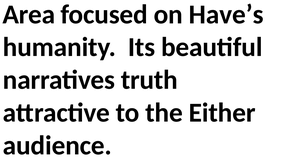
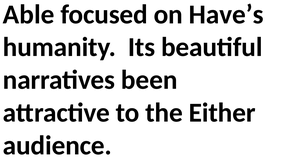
Area: Area -> Able (29, 14)
truth: truth -> been (149, 80)
